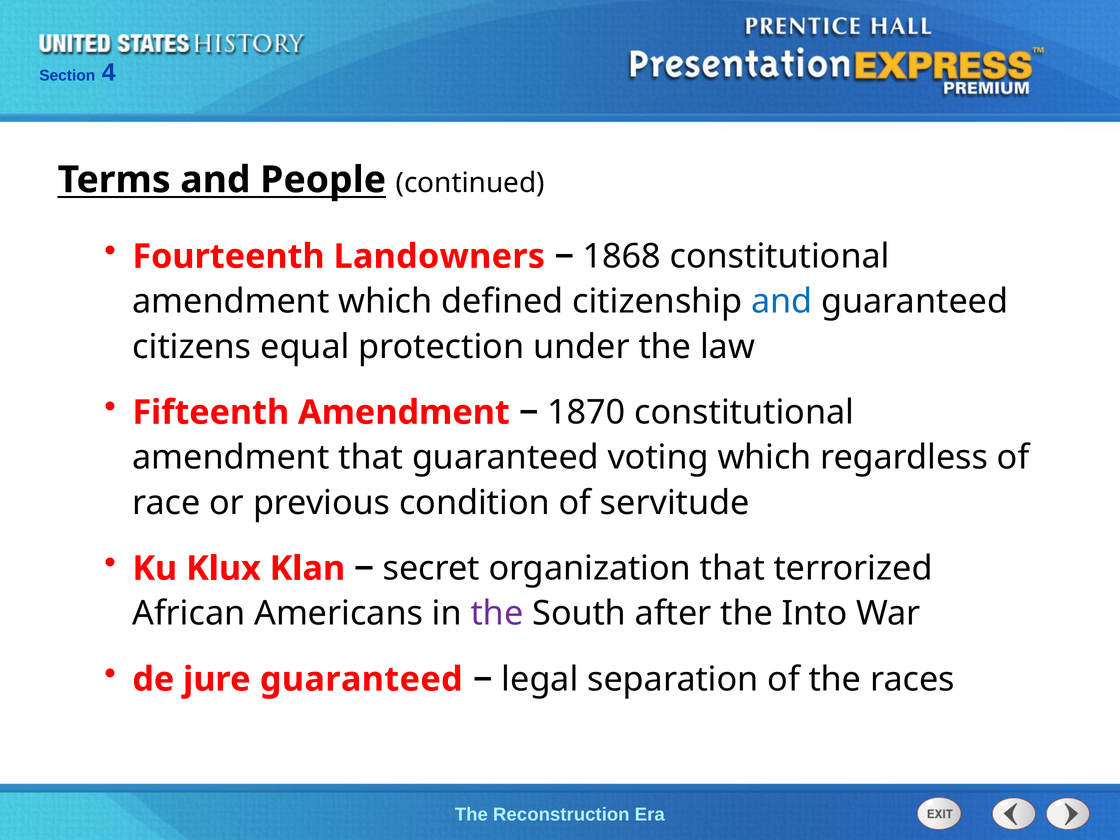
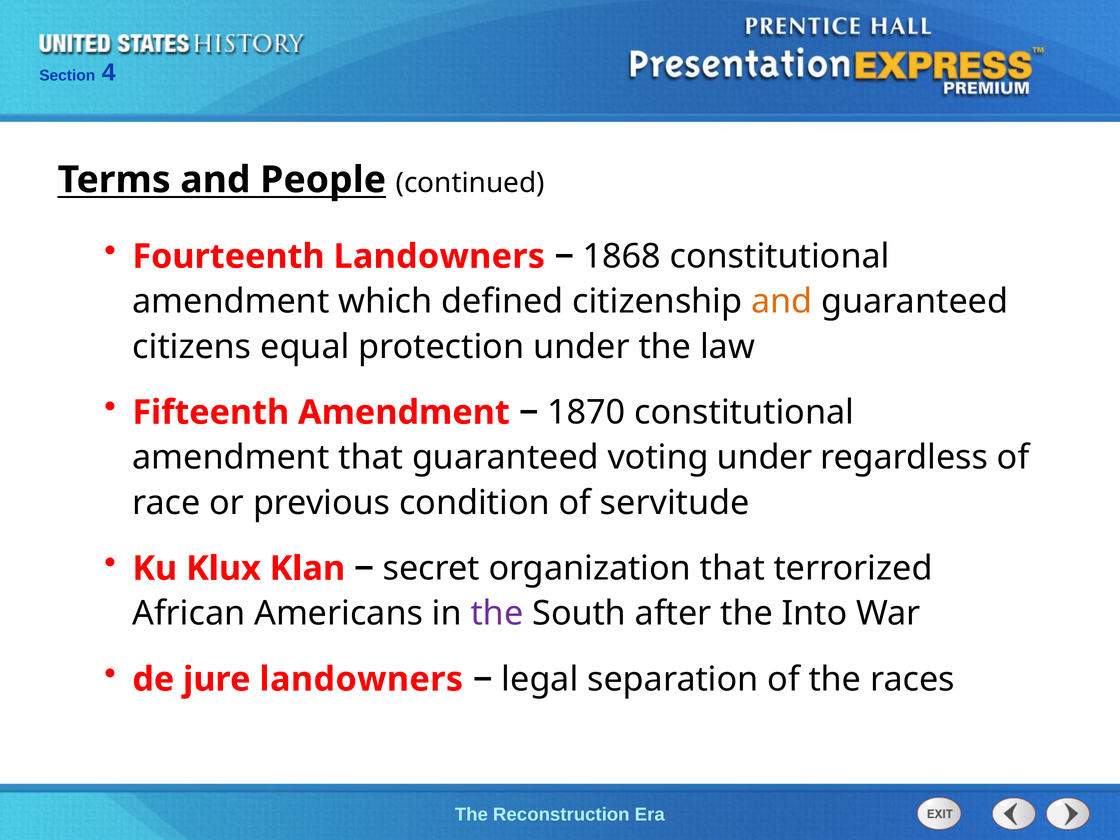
and colour: blue -> orange (782, 302)
voting which: which -> under (765, 458)
jure guaranteed: guaranteed -> landowners (361, 679)
